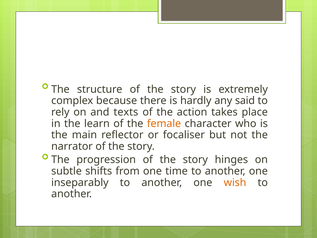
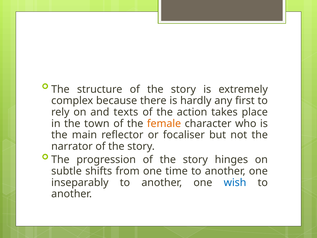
said: said -> first (245, 101)
learn: learn -> town (97, 123)
wish colour: orange -> blue (235, 182)
